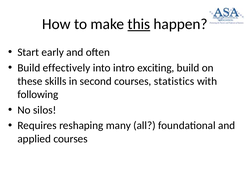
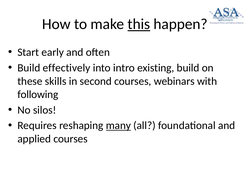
exciting: exciting -> existing (156, 68)
statistics: statistics -> webinars (174, 81)
many underline: none -> present (118, 126)
